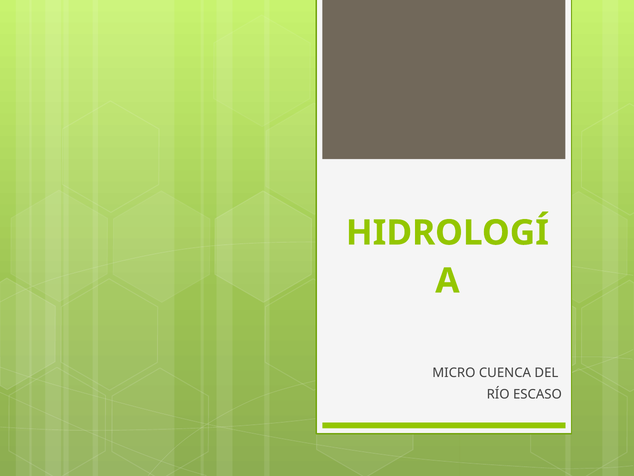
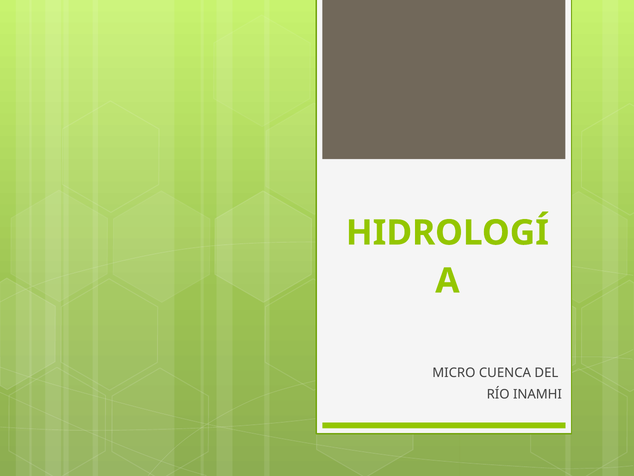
ESCASO: ESCASO -> INAMHI (537, 394)
